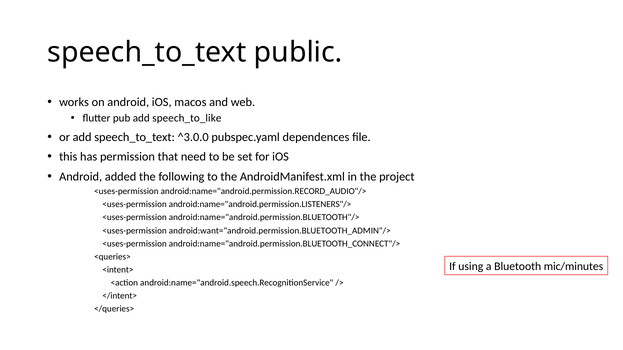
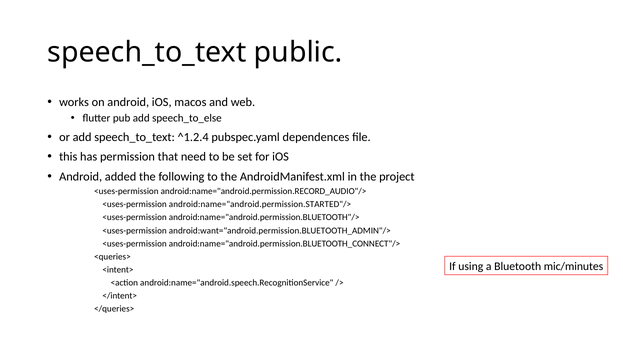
speech_to_like: speech_to_like -> speech_to_else (187, 118)
^3.0.0: ^3.0.0 -> ^1.2.4 (193, 137)
android:name="android.permission.LISTENERS"/>: android:name="android.permission.LISTENERS"/> -> android:name="android.permission.STARTED"/> (260, 205)
